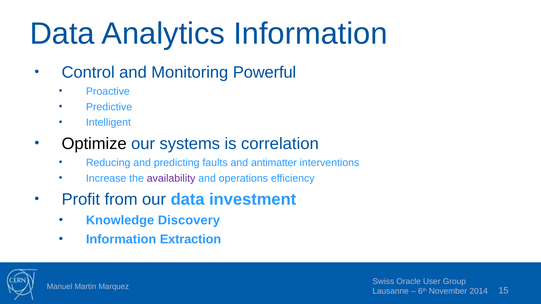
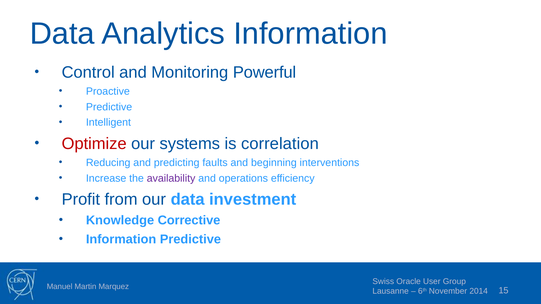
Optimize colour: black -> red (94, 144)
antimatter: antimatter -> beginning (274, 163)
Discovery: Discovery -> Corrective (189, 220)
Information Extraction: Extraction -> Predictive (190, 239)
